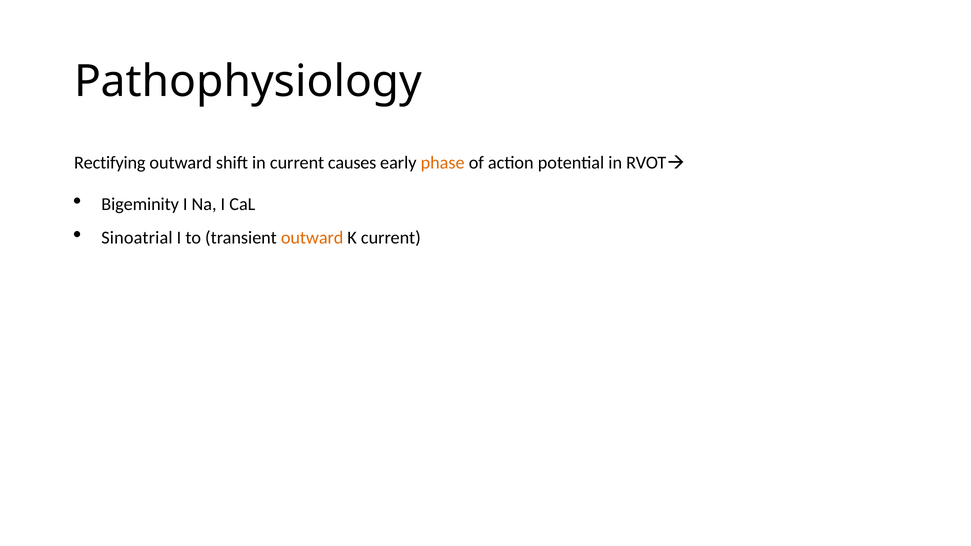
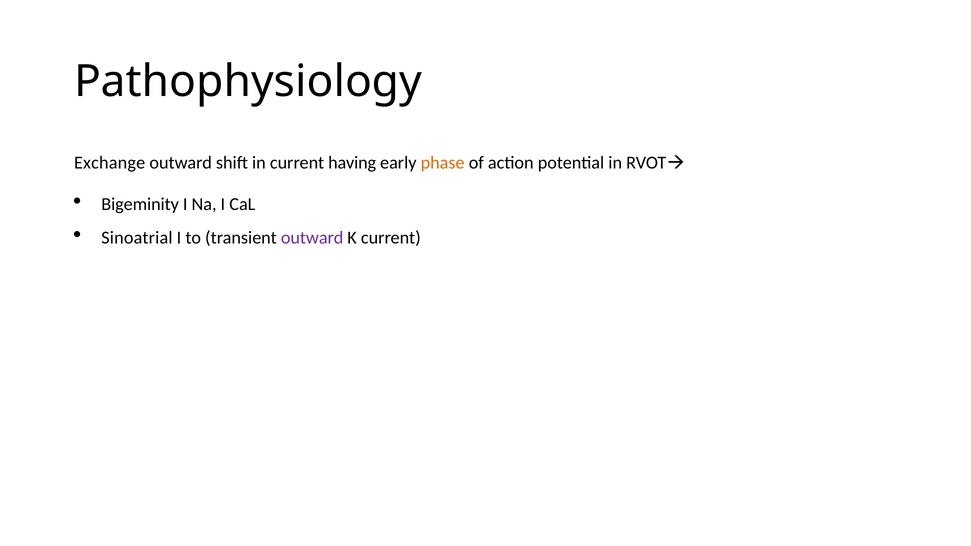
Rectifying: Rectifying -> Exchange (110, 163)
causes: causes -> having (352, 163)
outward colour: orange -> purple (312, 238)
